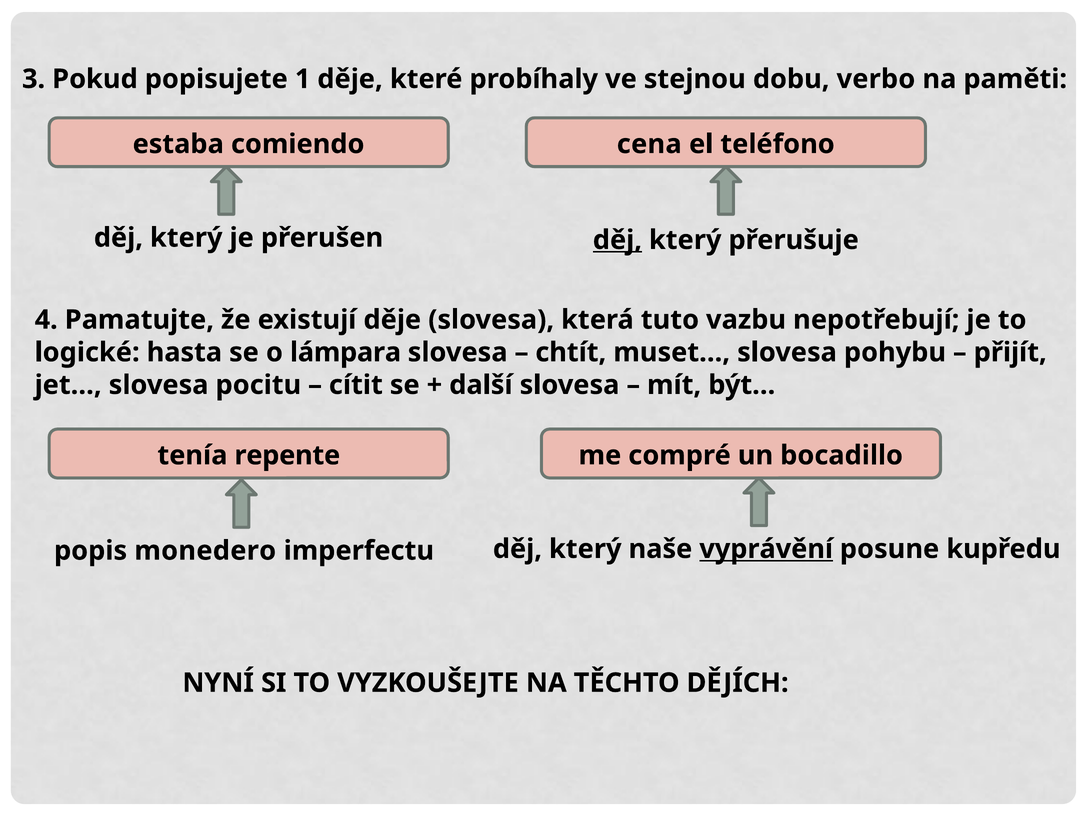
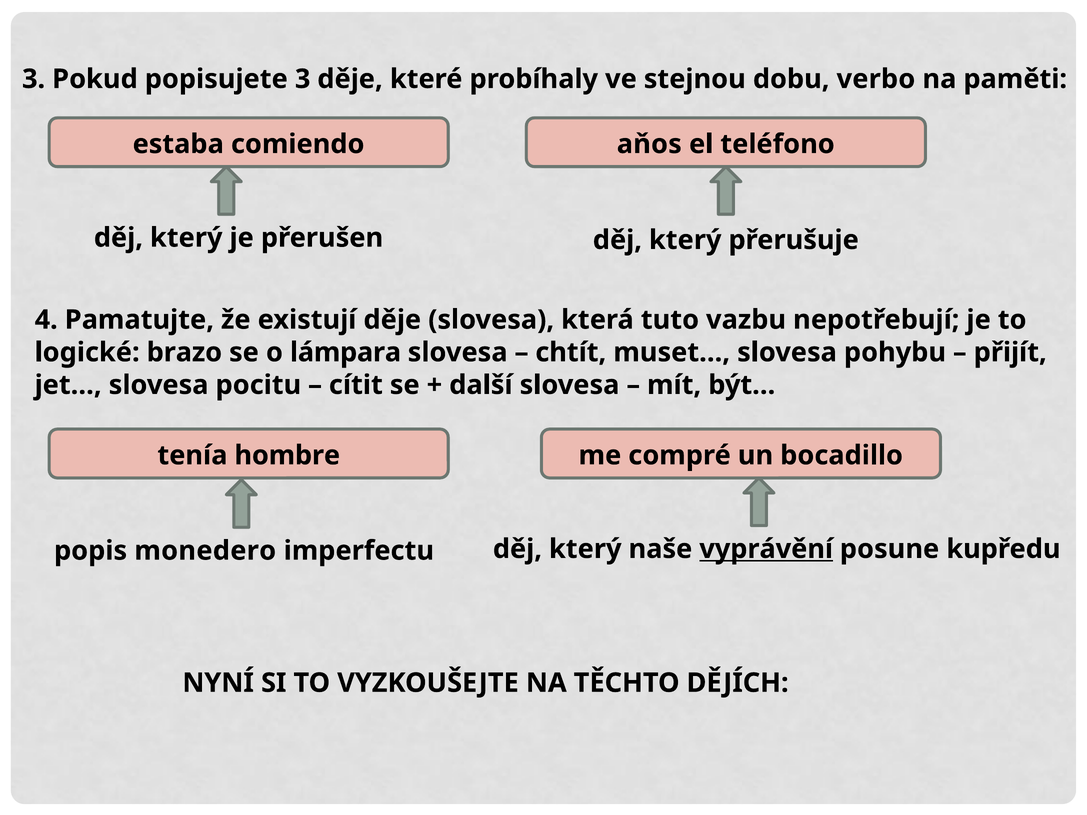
popisujete 1: 1 -> 3 (303, 79)
cena: cena -> aňos (649, 144)
děj underline: present -> none (617, 240)
hasta: hasta -> brazo (184, 352)
repente: repente -> hombre (287, 456)
